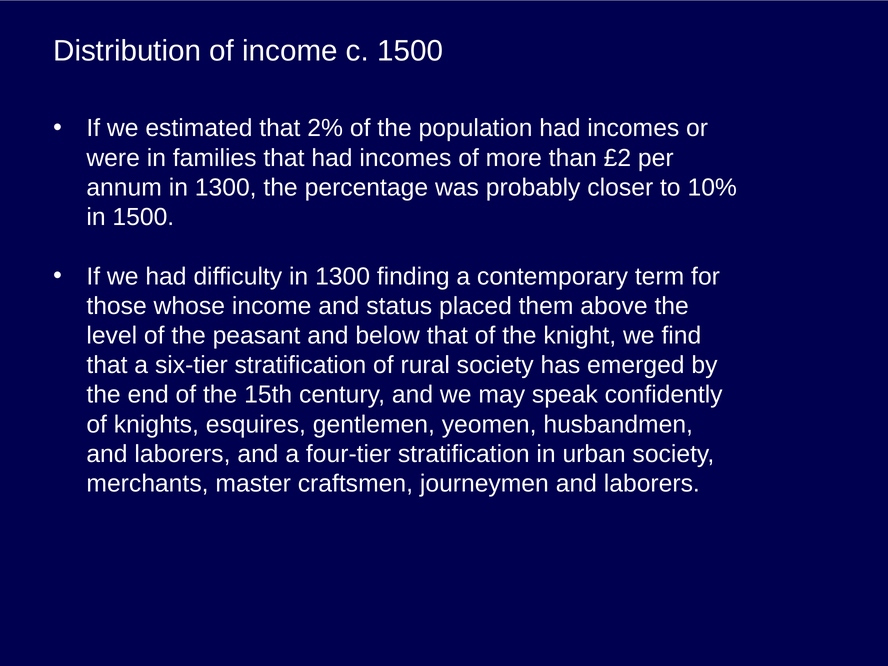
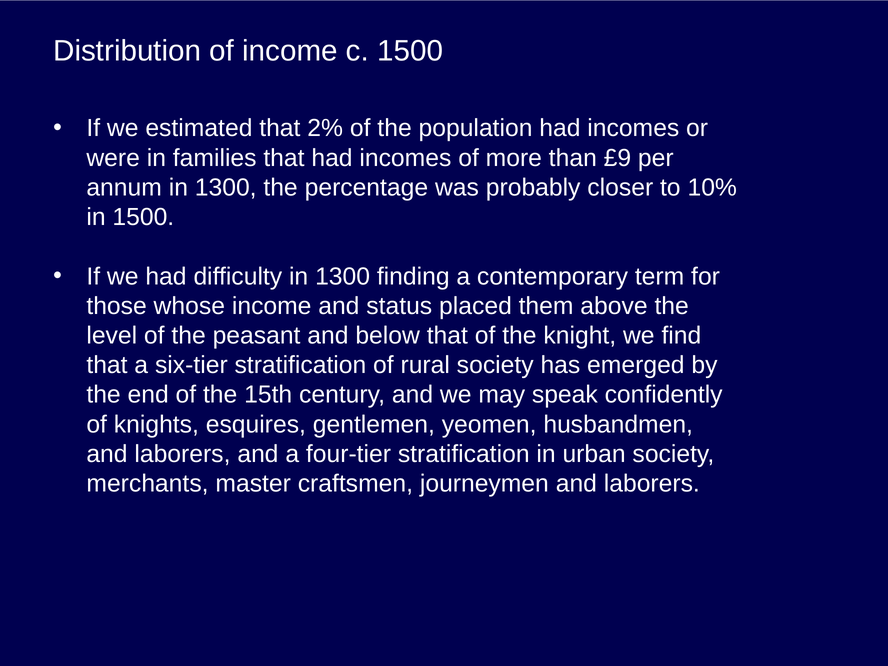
£2: £2 -> £9 (617, 158)
